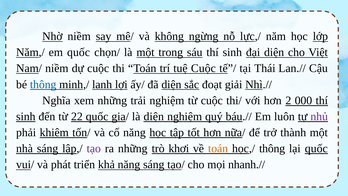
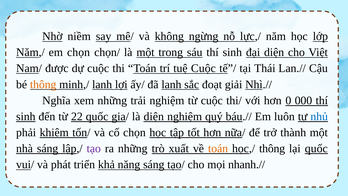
em quốc: quốc -> chọn (79, 52)
Nam/ niềm: niềm -> được (57, 68)
thông colour: blue -> orange (43, 84)
đã diện: diện -> lanh (171, 84)
2: 2 -> 0 (288, 100)
nhủ colour: purple -> blue (319, 116)
cố năng: năng -> chọn (134, 132)
khơi: khơi -> xuất (179, 148)
